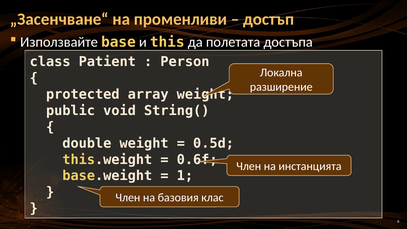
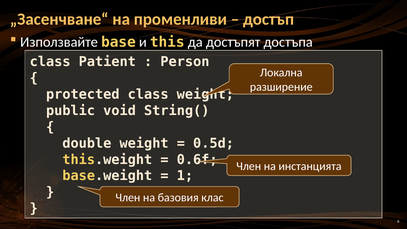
полетата: полетата -> достъпят (233, 42)
protected array: array -> class (148, 94)
